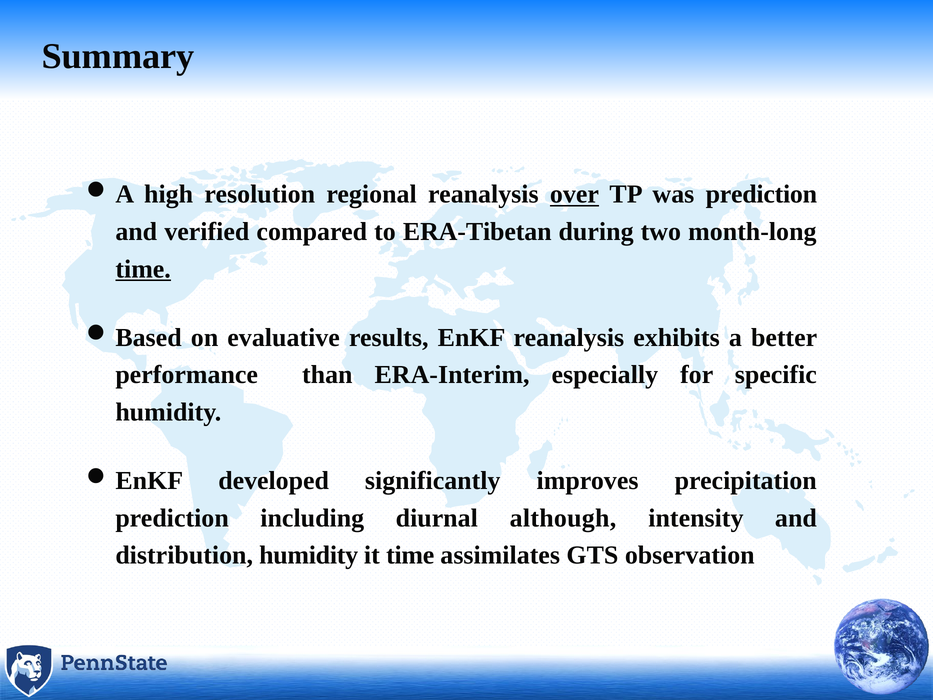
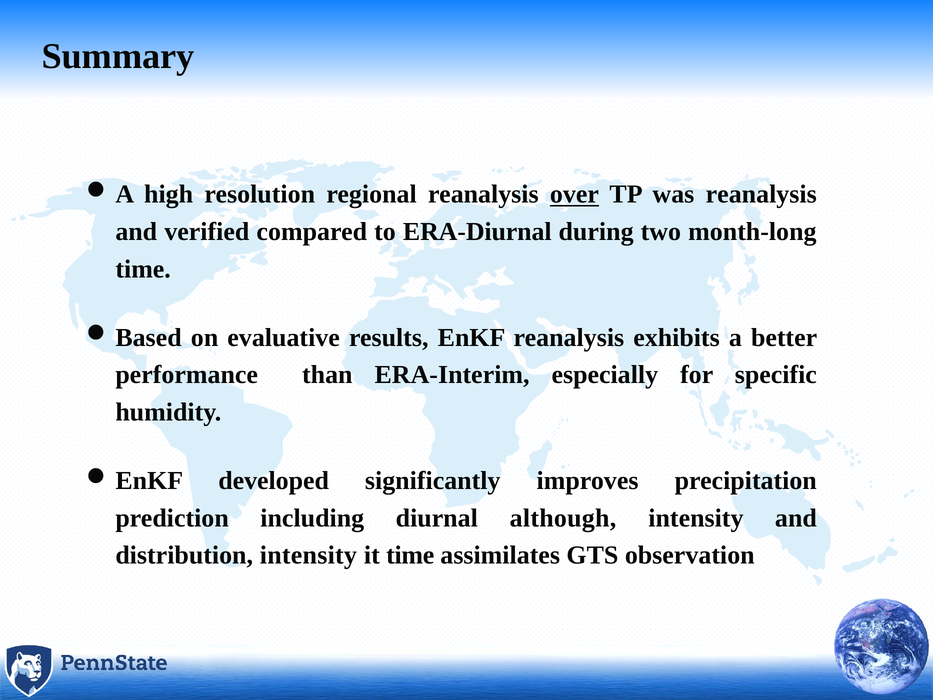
was prediction: prediction -> reanalysis (761, 194)
ERA-Tibetan: ERA-Tibetan -> ERA-Diurnal (477, 232)
time underline: present -> none (143, 269)
distribution humidity: humidity -> intensity (308, 555)
